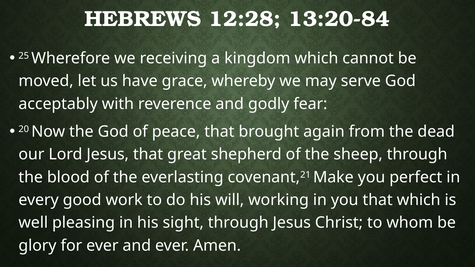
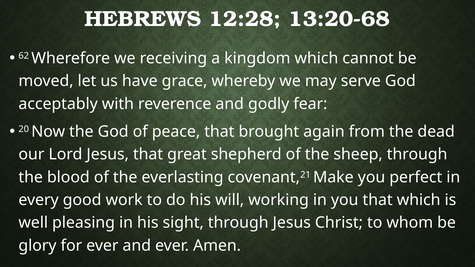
13:20-84: 13:20-84 -> 13:20-68 (339, 19)
25: 25 -> 62 (24, 56)
